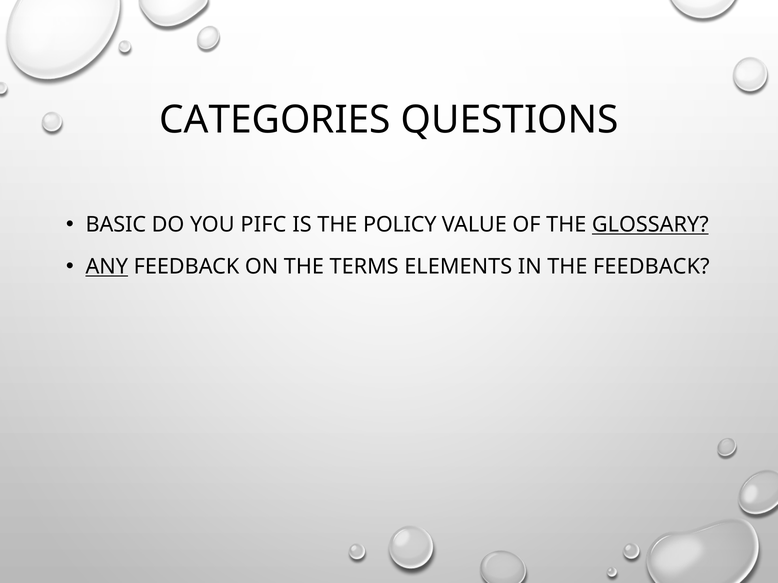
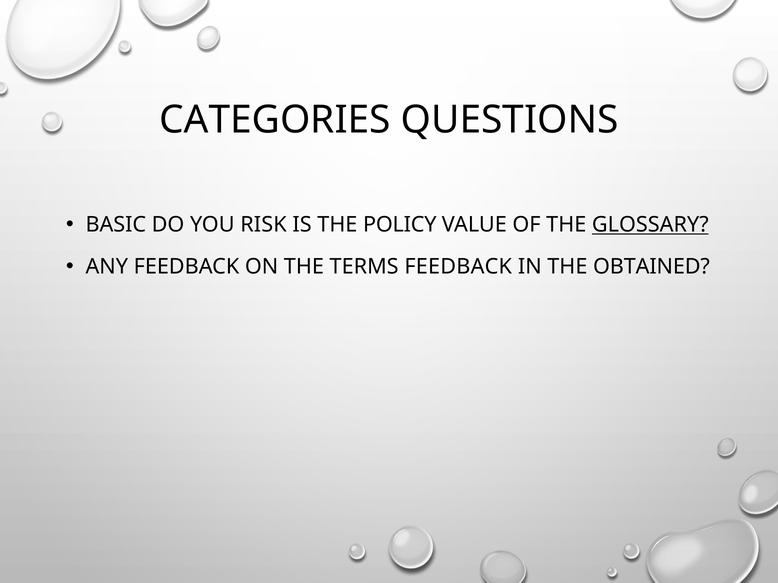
PIFC: PIFC -> RISK (263, 225)
ANY underline: present -> none (107, 267)
TERMS ELEMENTS: ELEMENTS -> FEEDBACK (458, 267)
THE FEEDBACK: FEEDBACK -> OBTAINED (651, 267)
